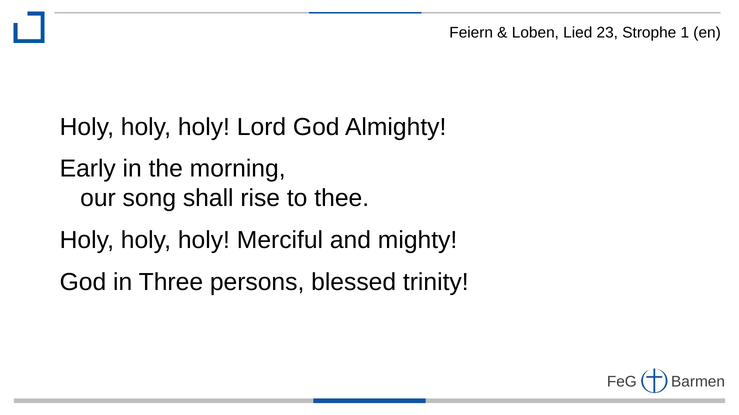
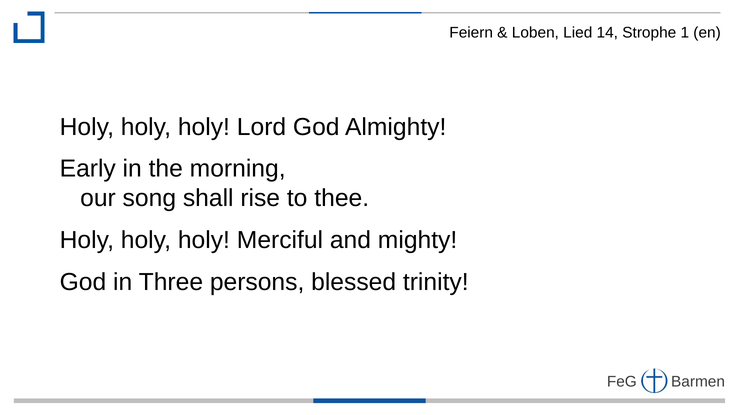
23: 23 -> 14 (607, 33)
